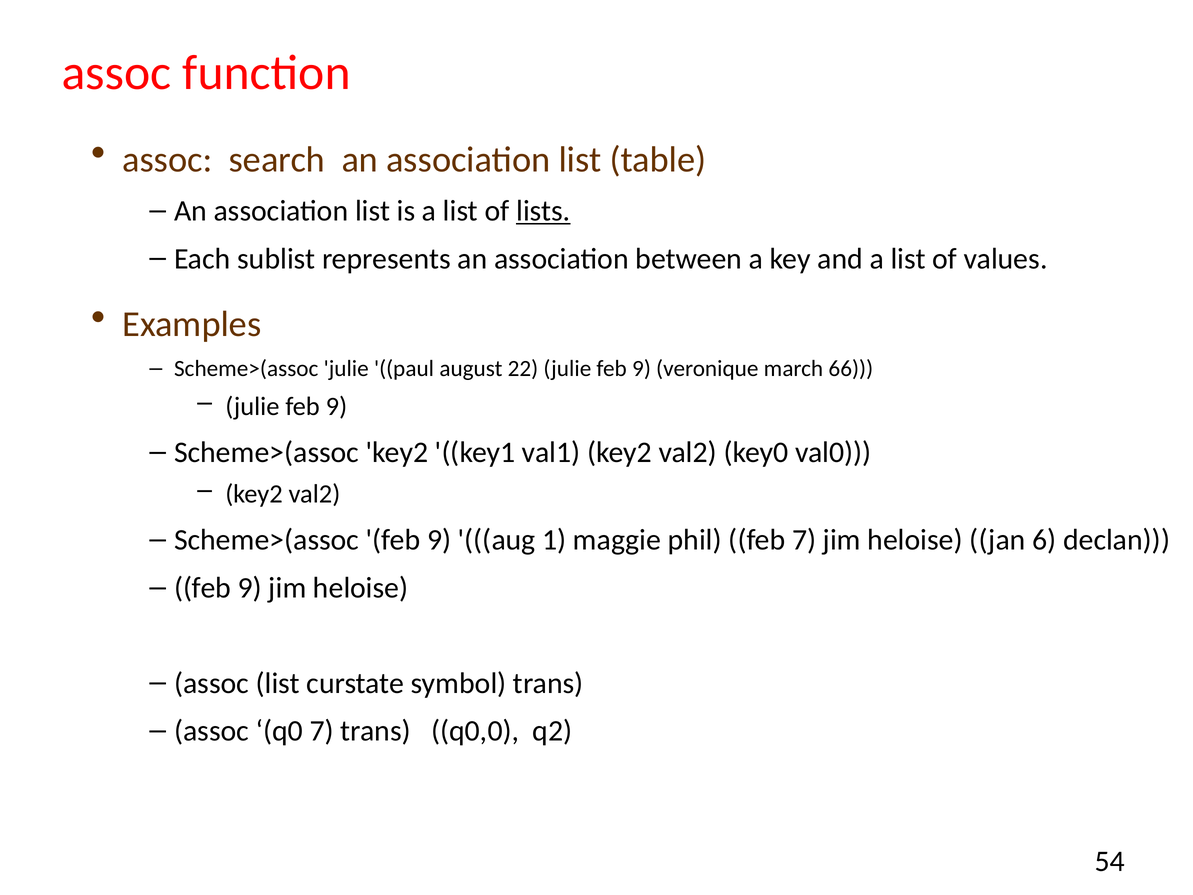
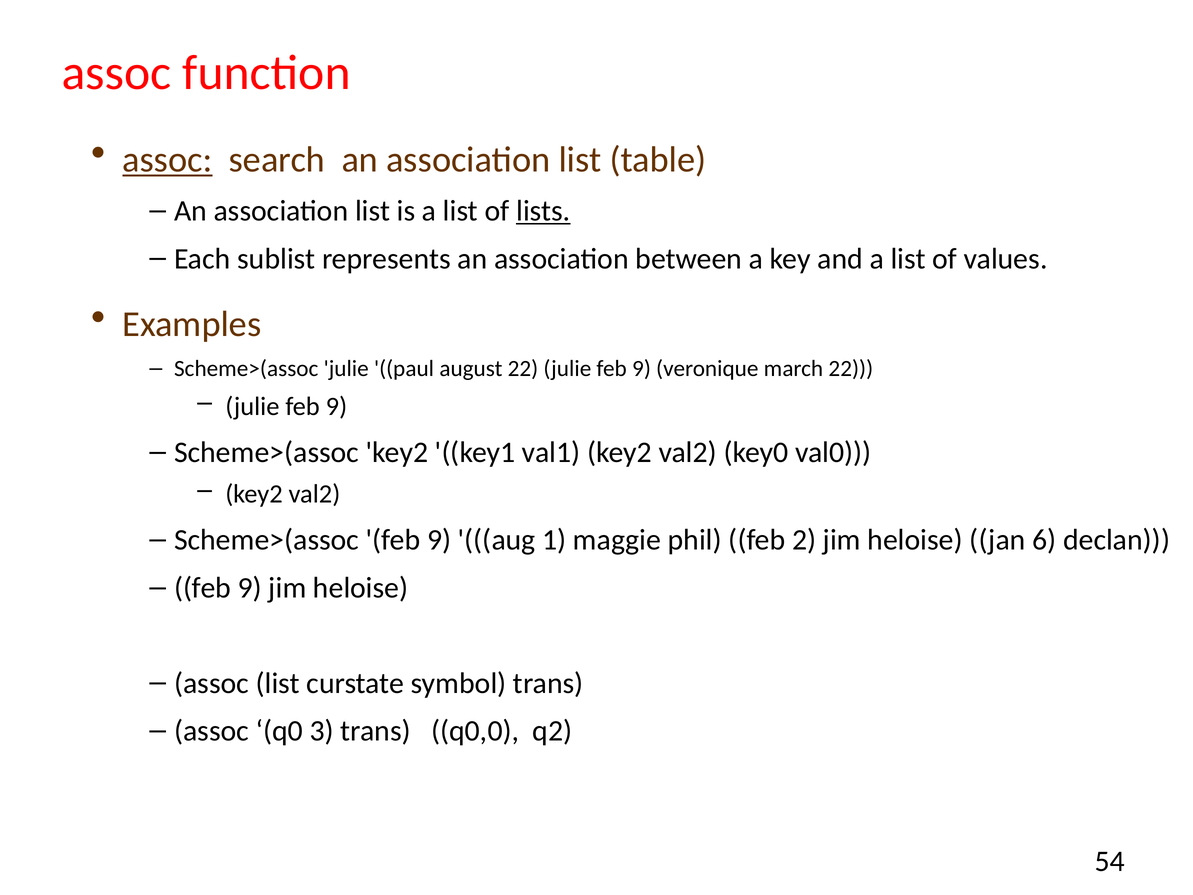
assoc underline: none -> present (167, 160)
march 66: 66 -> 22 (851, 368)
feb 7: 7 -> 2 (804, 540)
q0 7: 7 -> 3 (322, 731)
